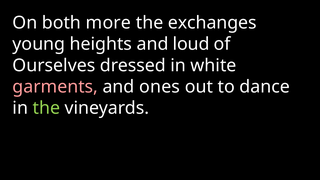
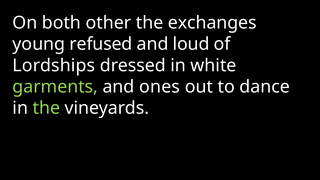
more: more -> other (108, 23)
heights: heights -> refused (101, 44)
Ourselves: Ourselves -> Lordships (54, 65)
garments colour: pink -> light green (55, 87)
